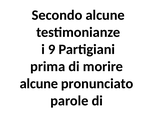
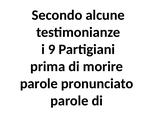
alcune: alcune -> parole (39, 84)
